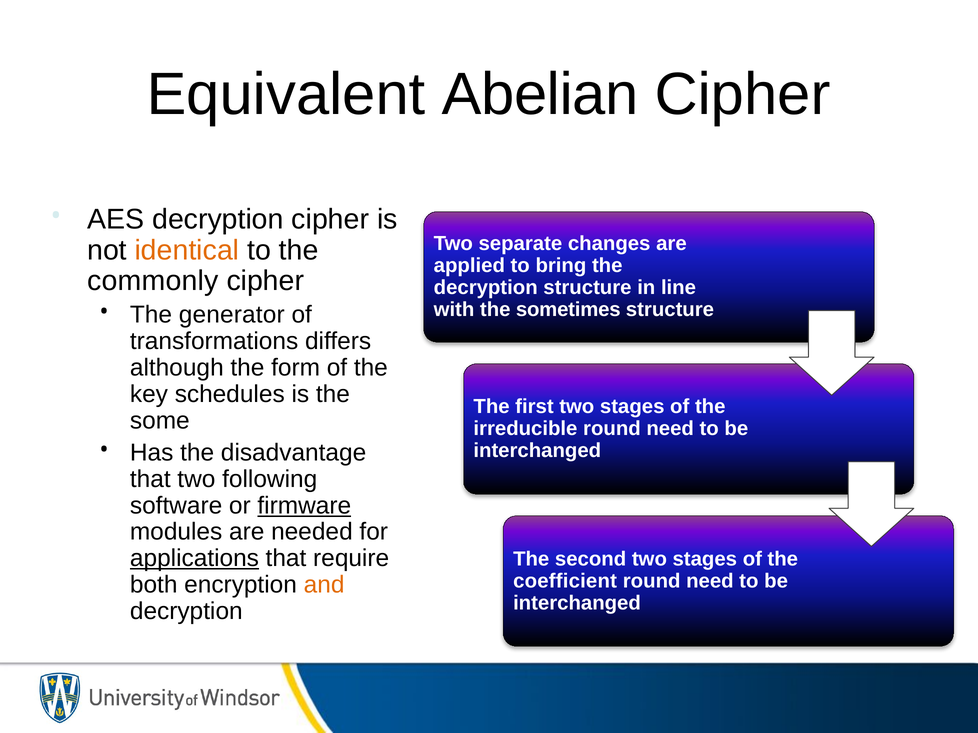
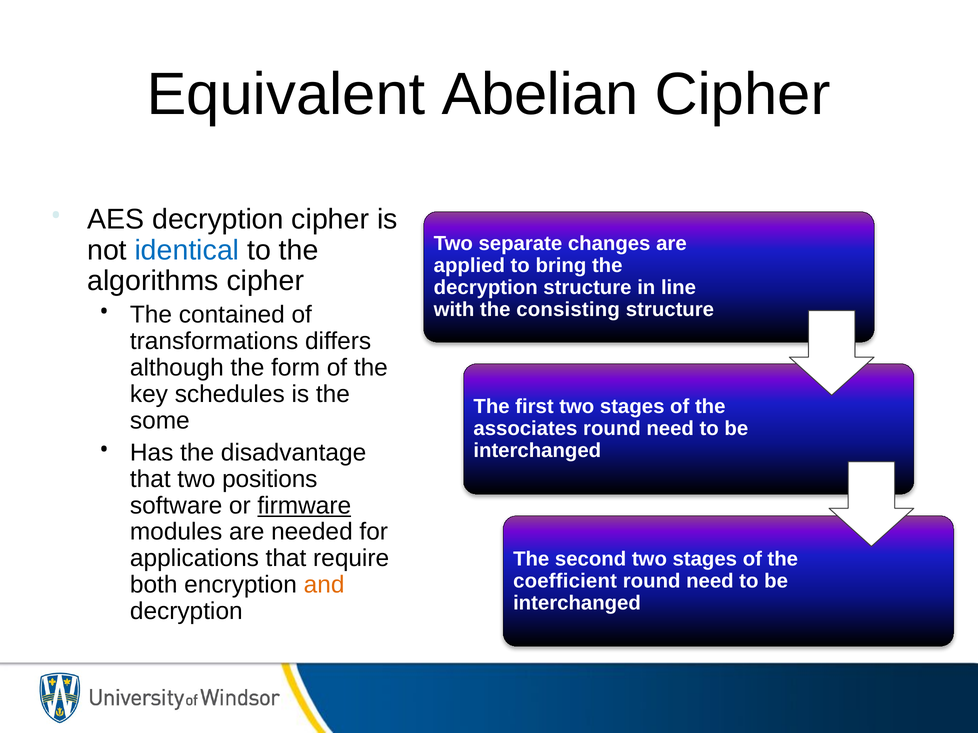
identical colour: orange -> blue (187, 250)
commonly: commonly -> algorithms (153, 281)
sometimes: sometimes -> consisting (568, 310)
generator: generator -> contained (232, 315)
irreducible: irreducible -> associates (525, 429)
following: following -> positions (270, 479)
applications underline: present -> none (194, 559)
